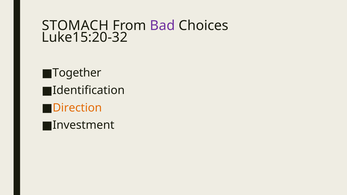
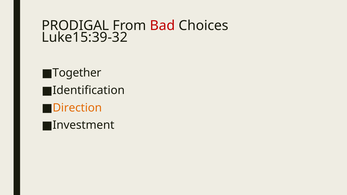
STOMACH: STOMACH -> PRODIGAL (75, 26)
Bad colour: purple -> red (162, 26)
Luke15:20-32: Luke15:20-32 -> Luke15:39-32 (85, 37)
